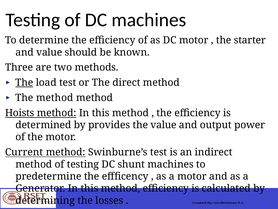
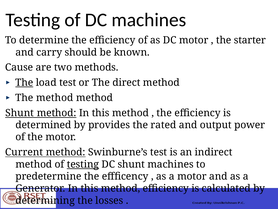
and value: value -> carry (49, 52)
Three: Three -> Cause (19, 67)
Hoists: Hoists -> Shunt (20, 113)
the value: value -> rated (163, 125)
testing underline: none -> present (83, 164)
